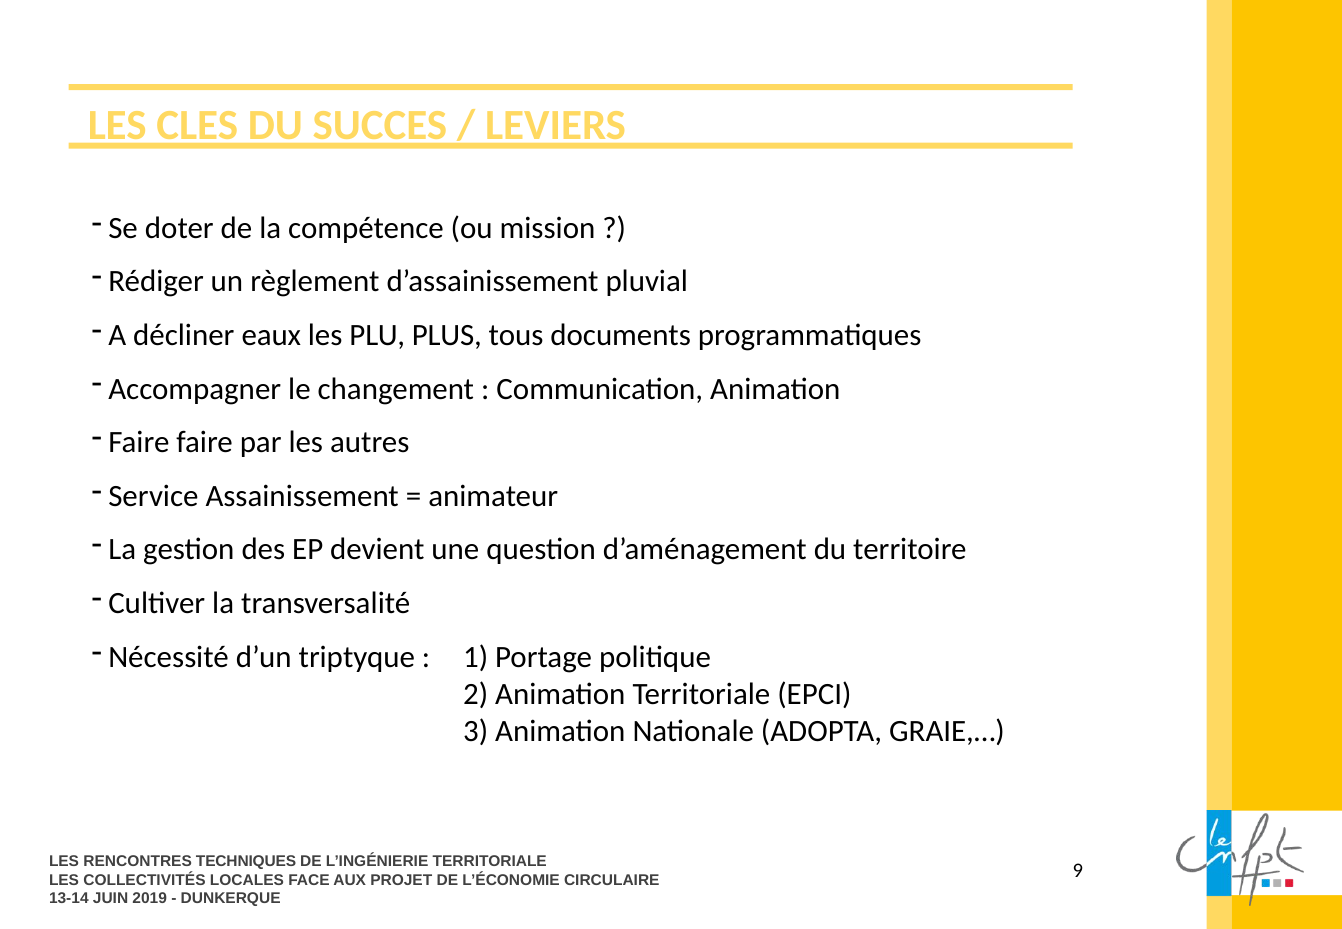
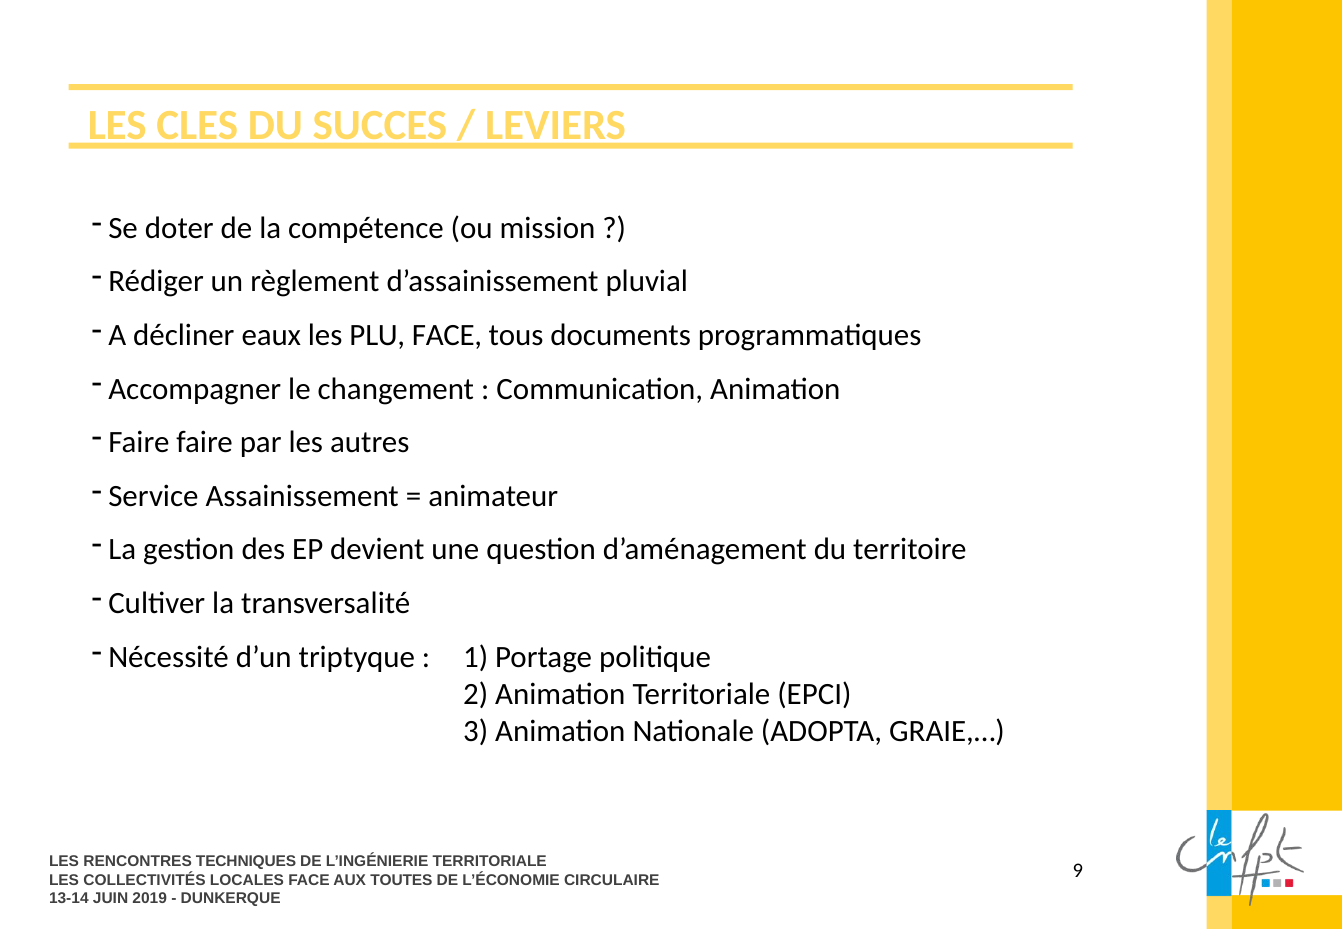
PLU PLUS: PLUS -> FACE (447, 335)
PROJET: PROJET -> TOUTES (401, 880)
